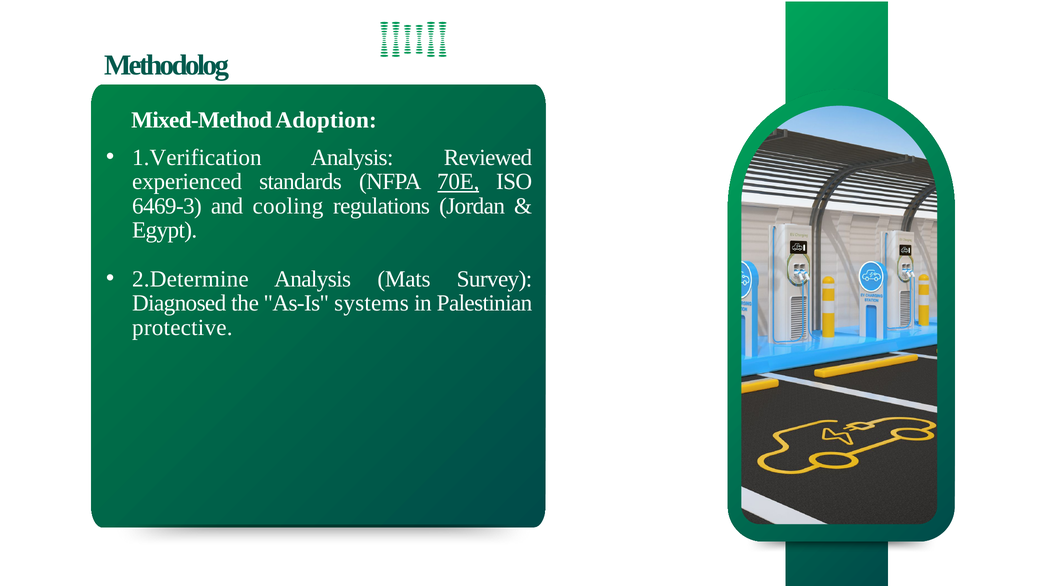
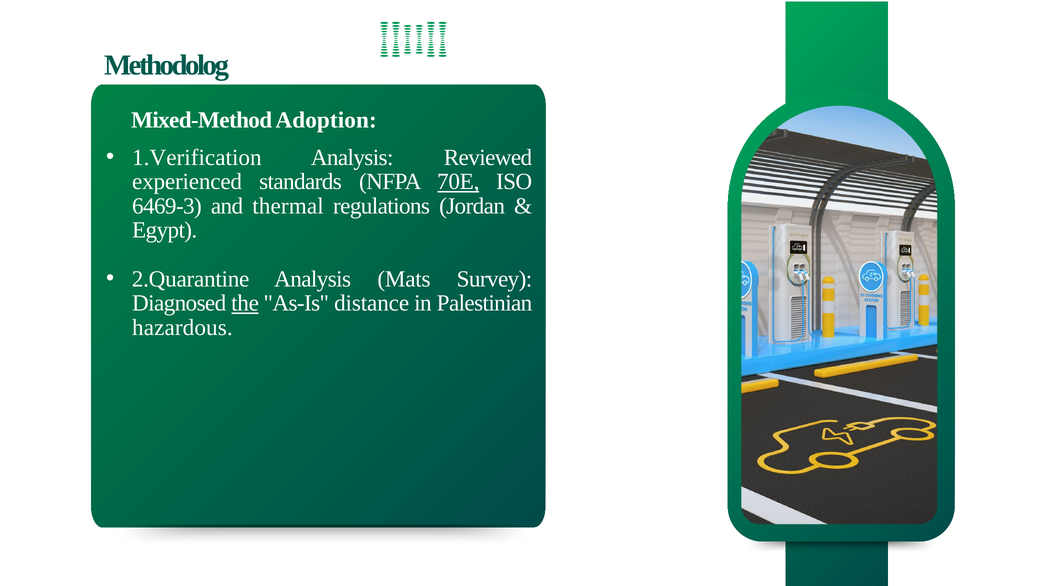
cooling: cooling -> thermal (288, 206)
2.Determine: 2.Determine -> 2.Quarantine (191, 279)
the underline: none -> present (245, 303)
systems: systems -> distance (372, 303)
protective: protective -> hazardous (182, 328)
